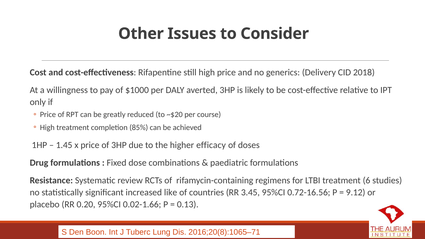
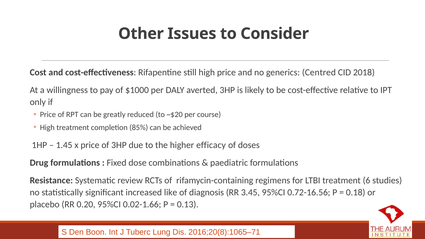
Delivery: Delivery -> Centred (319, 72)
countries: countries -> diagnosis (207, 192)
9.12: 9.12 -> 0.18 (356, 192)
